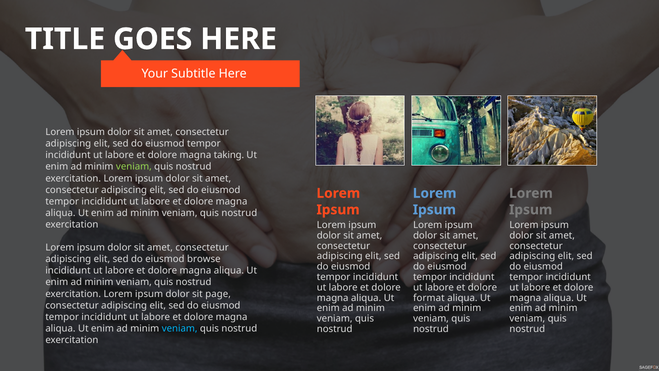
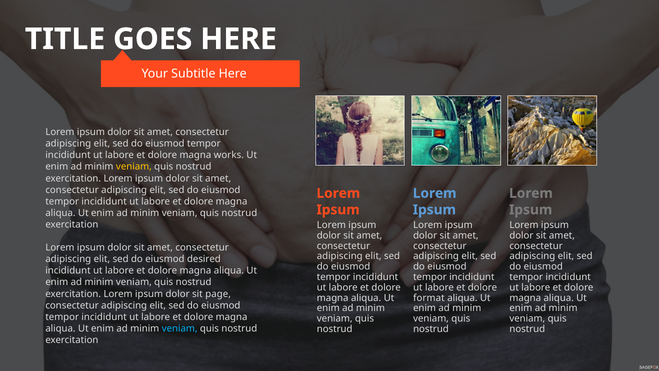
taking: taking -> works (229, 155)
veniam colour: light green -> yellow (134, 167)
browse: browse -> desired (204, 259)
